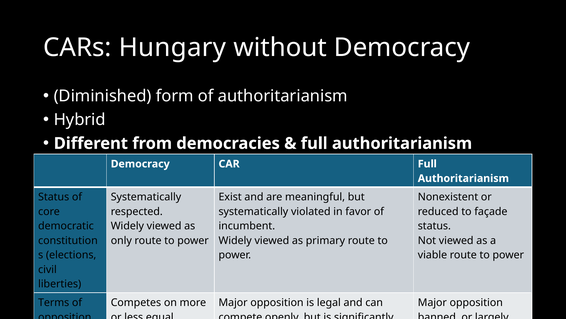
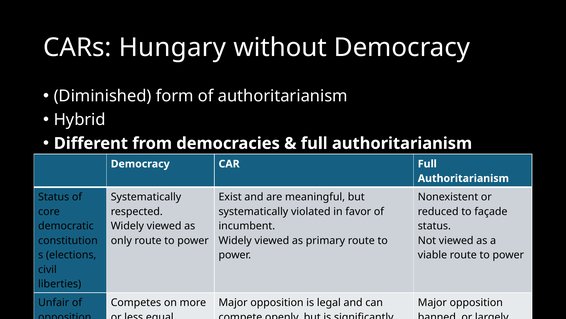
Terms: Terms -> Unfair (54, 302)
